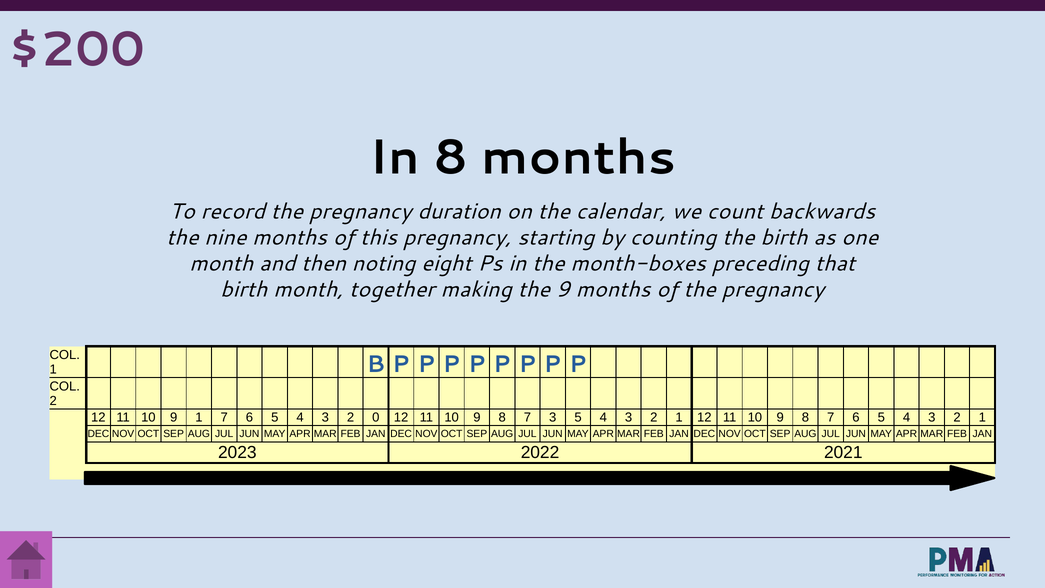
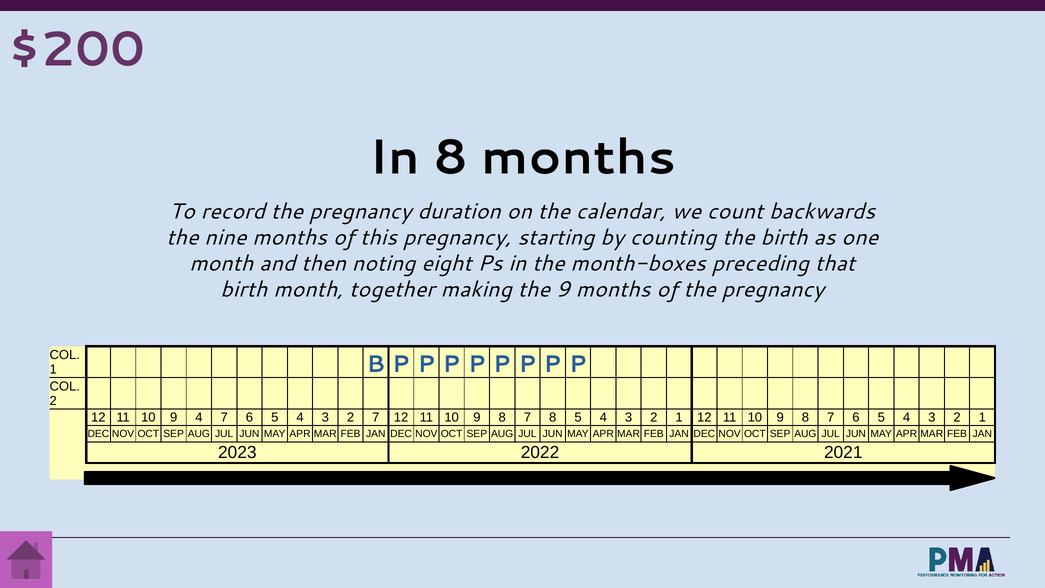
9 1: 1 -> 4 (199, 417)
2 0: 0 -> 7 (376, 417)
7 3: 3 -> 8 (553, 417)
